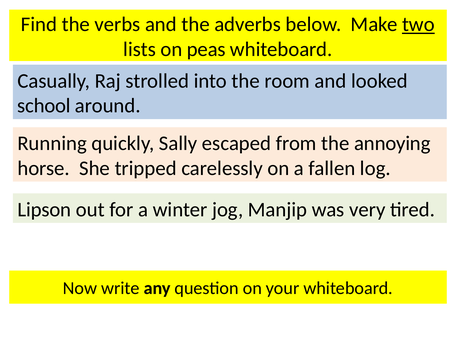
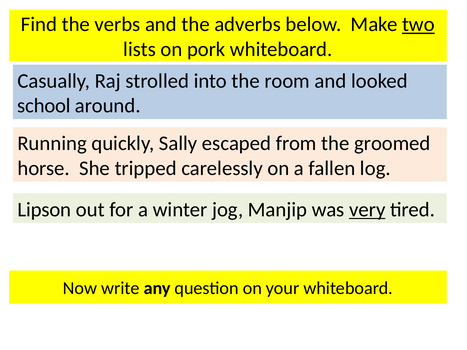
peas: peas -> pork (206, 49)
annoying: annoying -> groomed (392, 144)
very underline: none -> present (367, 210)
